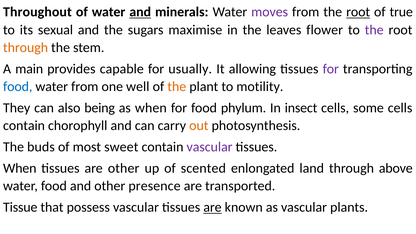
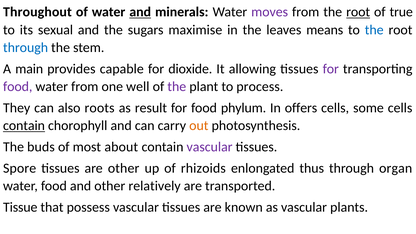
flower: flower -> means (325, 30)
the colour: purple -> blue (374, 30)
through colour: orange -> blue (26, 48)
usually: usually -> dioxide (190, 69)
food colour: blue -> purple (18, 87)
the colour: orange -> purple (177, 87)
motility: motility -> process (260, 87)
being: being -> roots (100, 108)
as when: when -> result (151, 108)
insect: insect -> offers (301, 108)
contain underline: none -> present (24, 126)
sweet: sweet -> about (121, 147)
When: When -> Spore (20, 168)
scented: scented -> rhizoids (203, 168)
land: land -> thus (312, 168)
above: above -> organ (396, 168)
presence: presence -> relatively (155, 186)
are underline: present -> none (212, 207)
